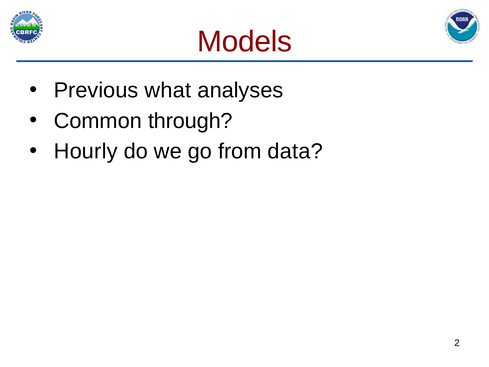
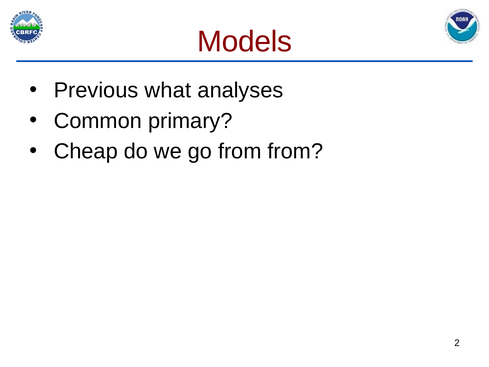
through: through -> primary (190, 121)
Hourly: Hourly -> Cheap (86, 151)
from data: data -> from (295, 151)
